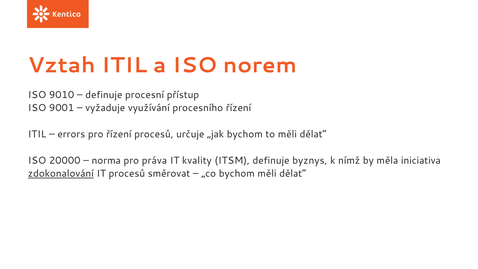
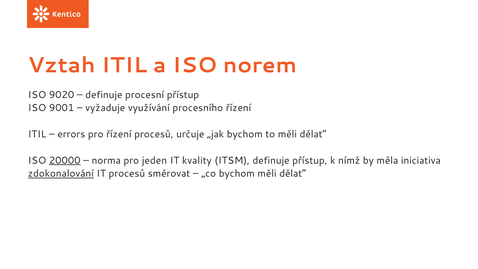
9010: 9010 -> 9020 (62, 95)
20000 underline: none -> present (65, 160)
práva: práva -> jeden (154, 160)
definuje byznys: byznys -> přístup (310, 160)
